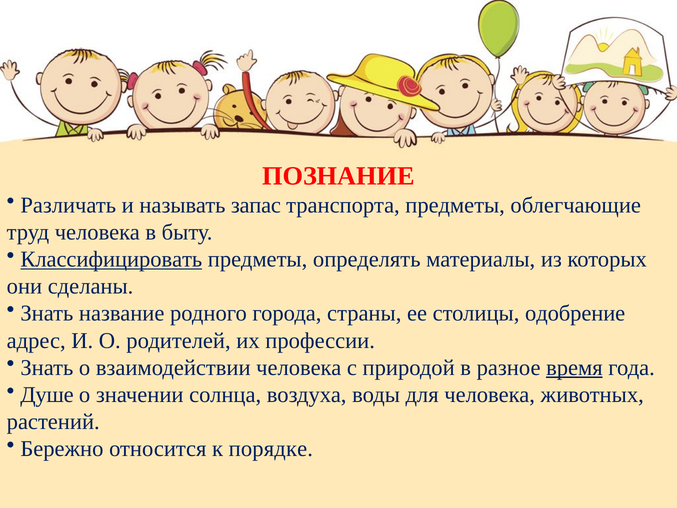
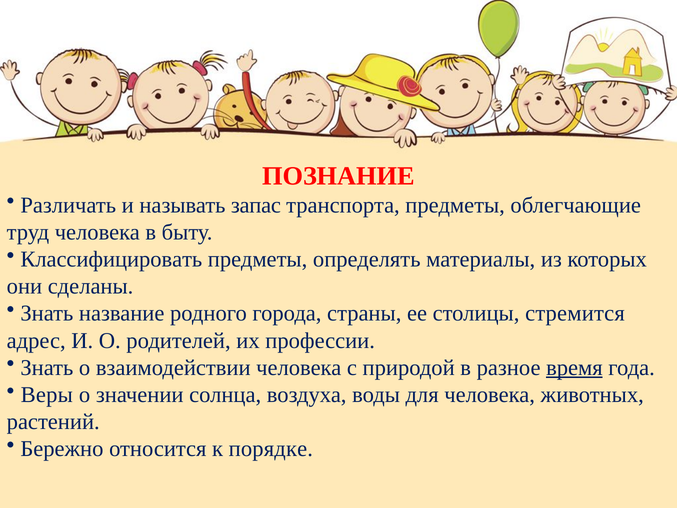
Классифицировать underline: present -> none (111, 259)
одобрение: одобрение -> стремится (575, 313)
Душе: Душе -> Веры (47, 395)
